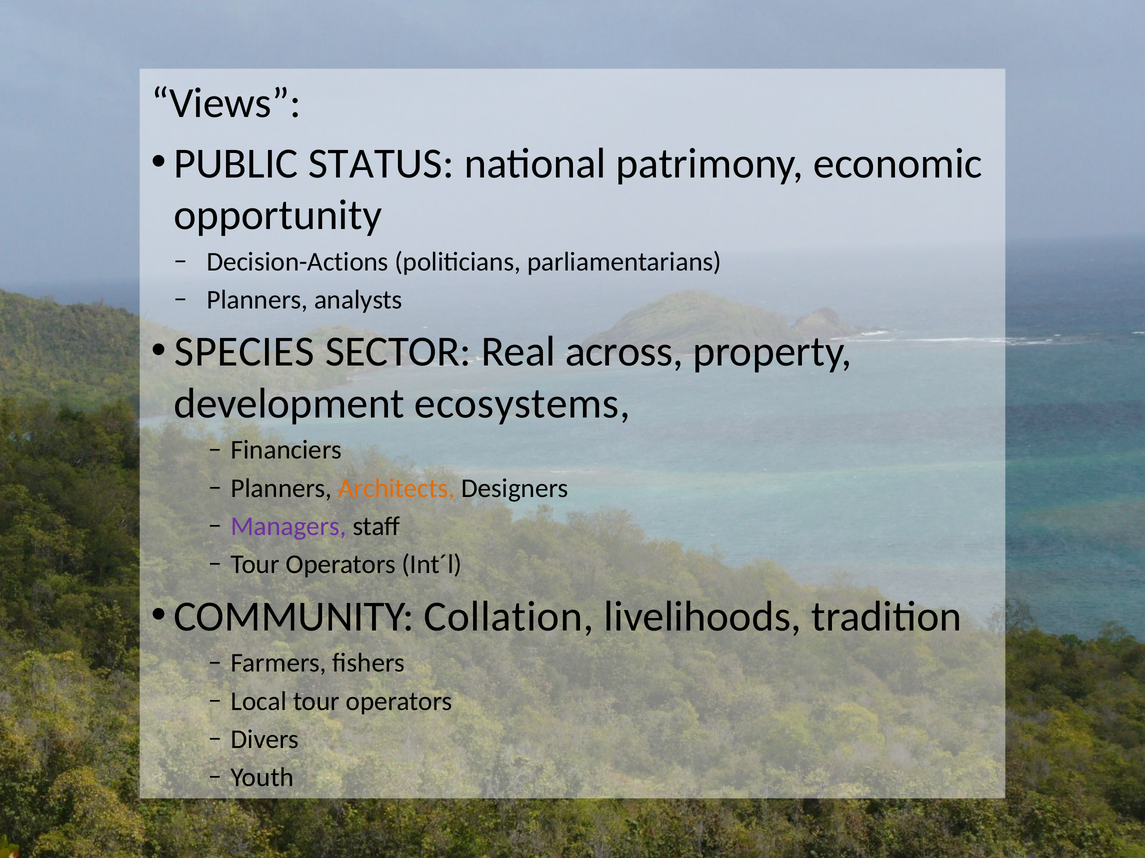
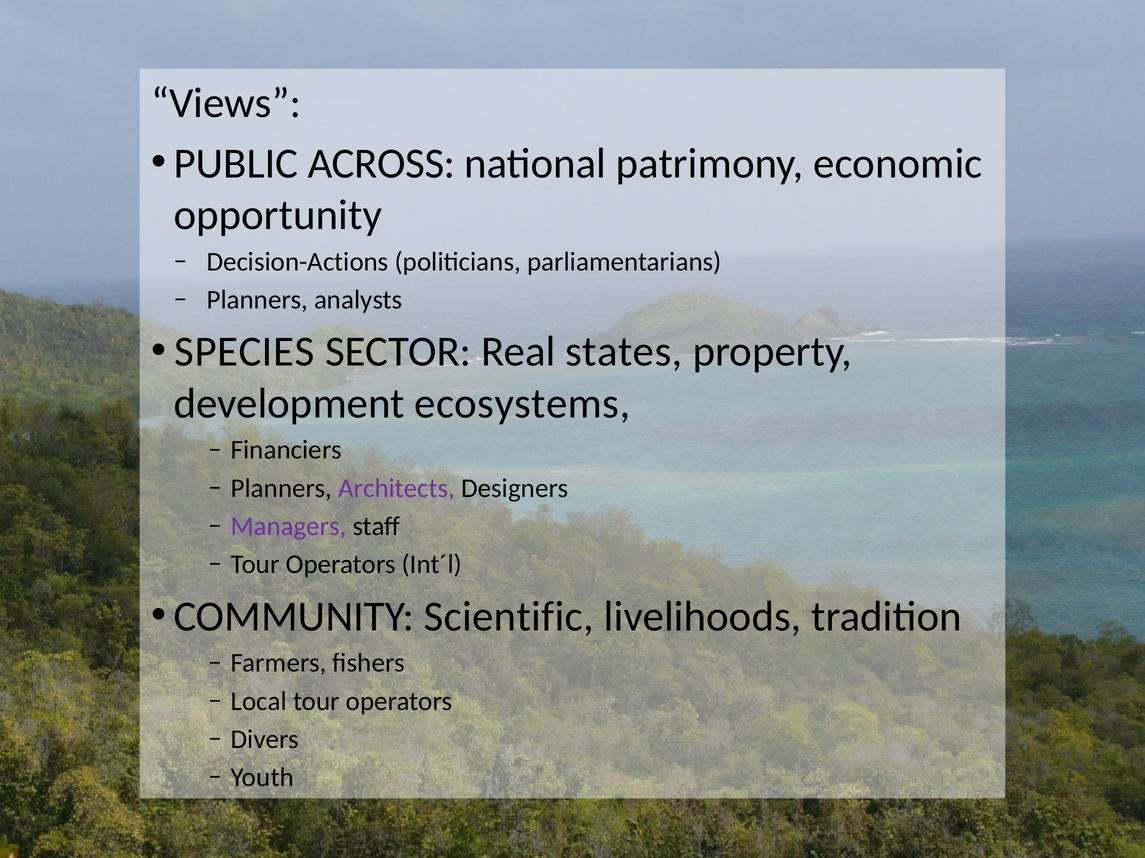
STATUS: STATUS -> ACROSS (381, 164)
across: across -> states (624, 352)
Architects colour: orange -> purple (397, 489)
Collation: Collation -> Scientific (509, 617)
